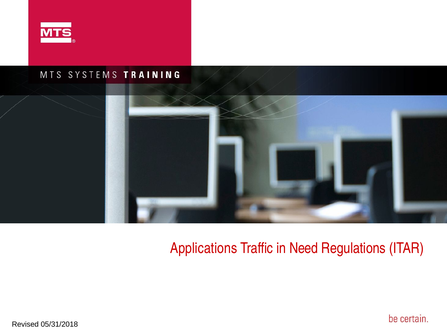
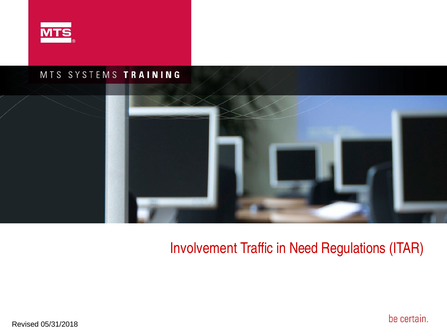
Applications: Applications -> Involvement (204, 248)
